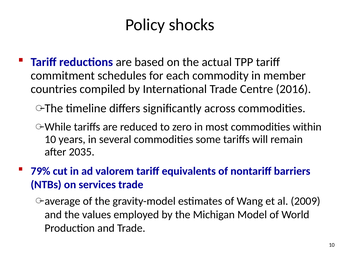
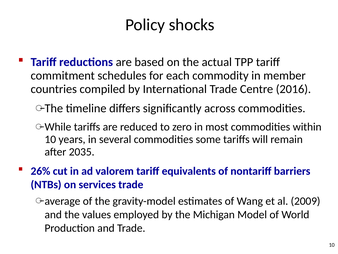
79%: 79% -> 26% (40, 171)
